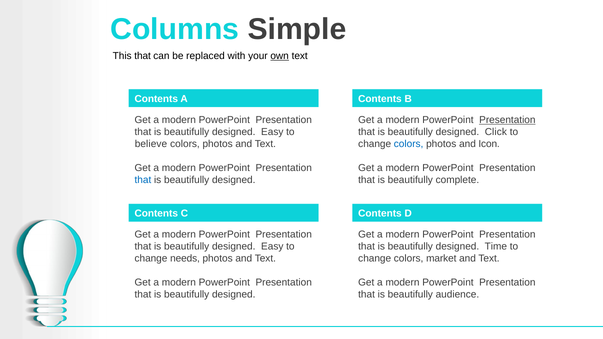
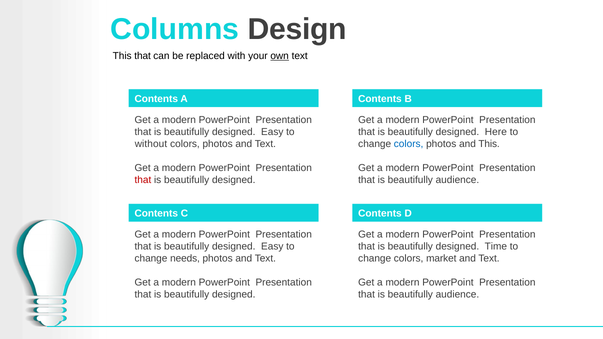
Simple: Simple -> Design (297, 29)
Presentation underline: present -> none (507, 120)
Click: Click -> Here (496, 132)
believe: believe -> without (151, 144)
and Icon: Icon -> This (489, 144)
that colour: blue -> red (143, 180)
complete: complete -> audience (457, 180)
